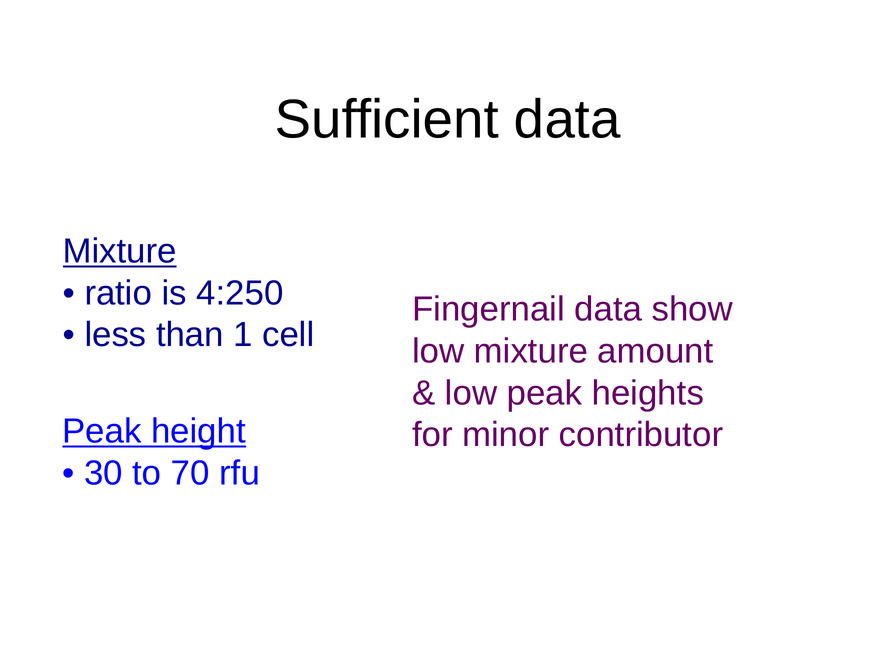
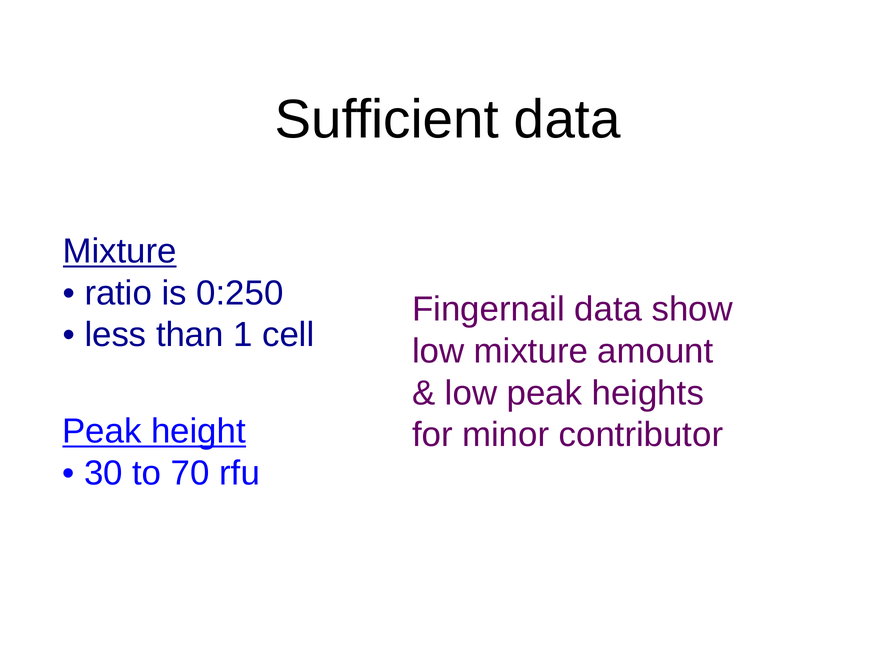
4:250: 4:250 -> 0:250 (240, 293)
